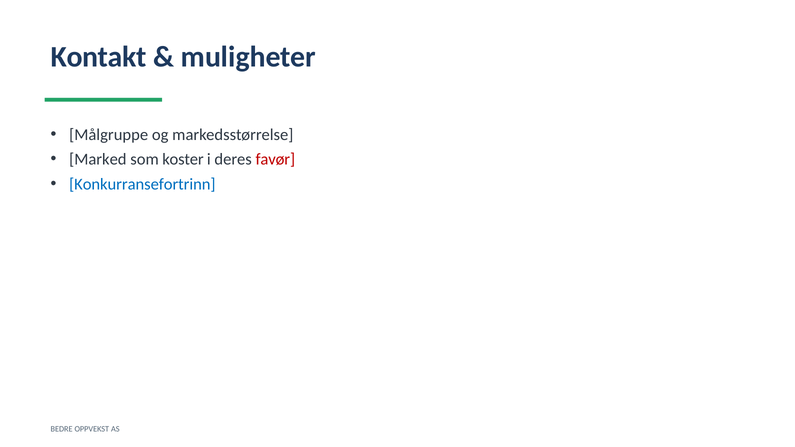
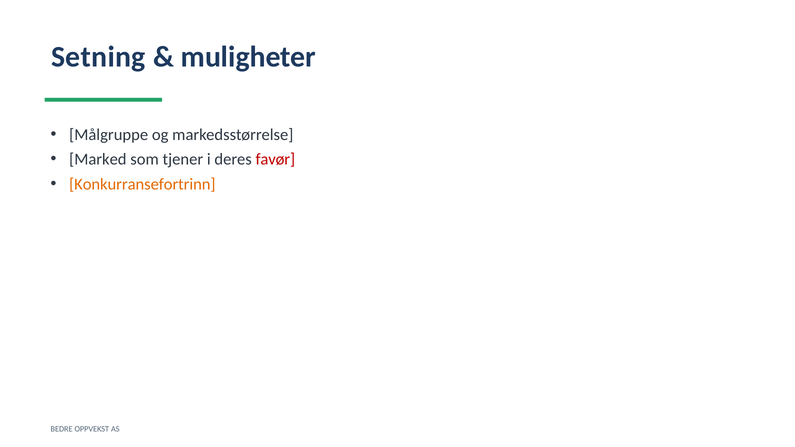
Kontakt: Kontakt -> Setning (98, 57)
koster: koster -> tjener (183, 160)
Konkurransefortrinn colour: blue -> orange (142, 184)
